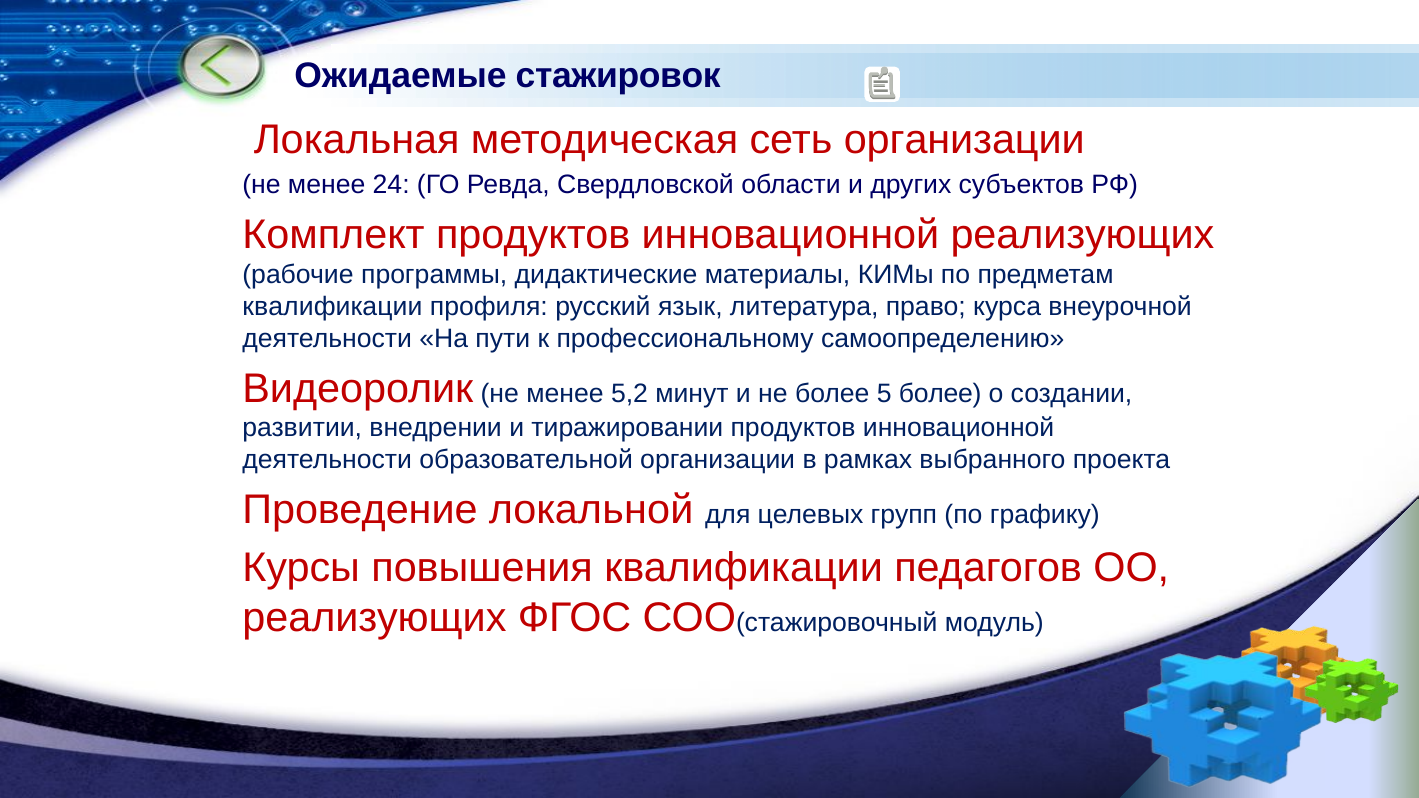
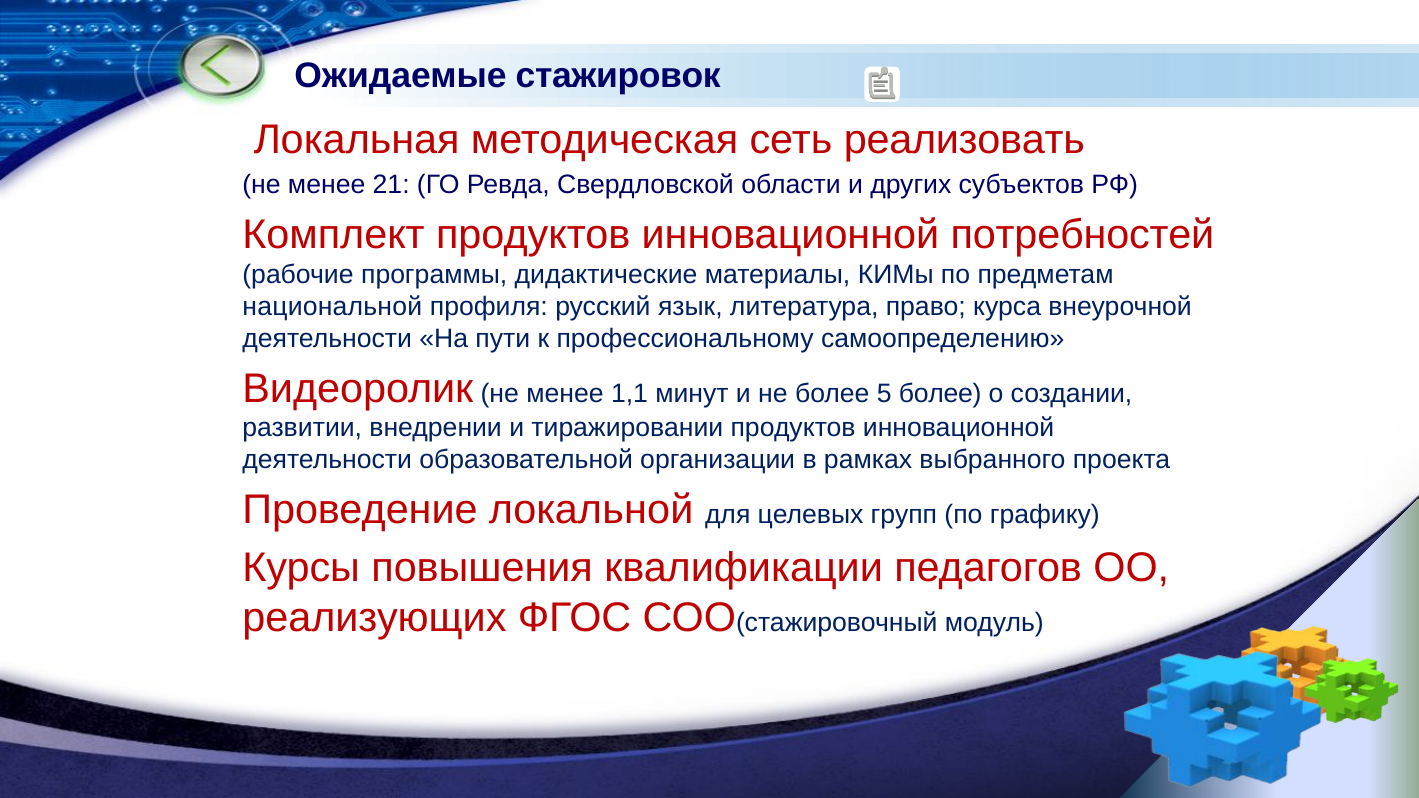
сеть организации: организации -> реализовать (964, 139)
24: 24 -> 21 (391, 185)
инновационной реализующих: реализующих -> потребностей (1082, 235)
квалификации: квалификации -> национальной (332, 306)
5,2: 5,2 -> 1,1 (630, 393)
